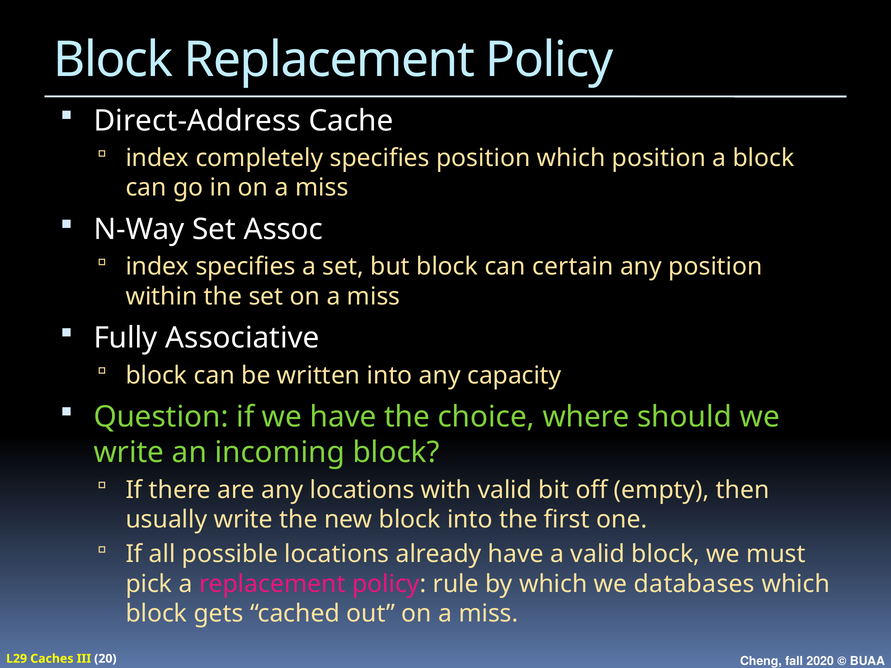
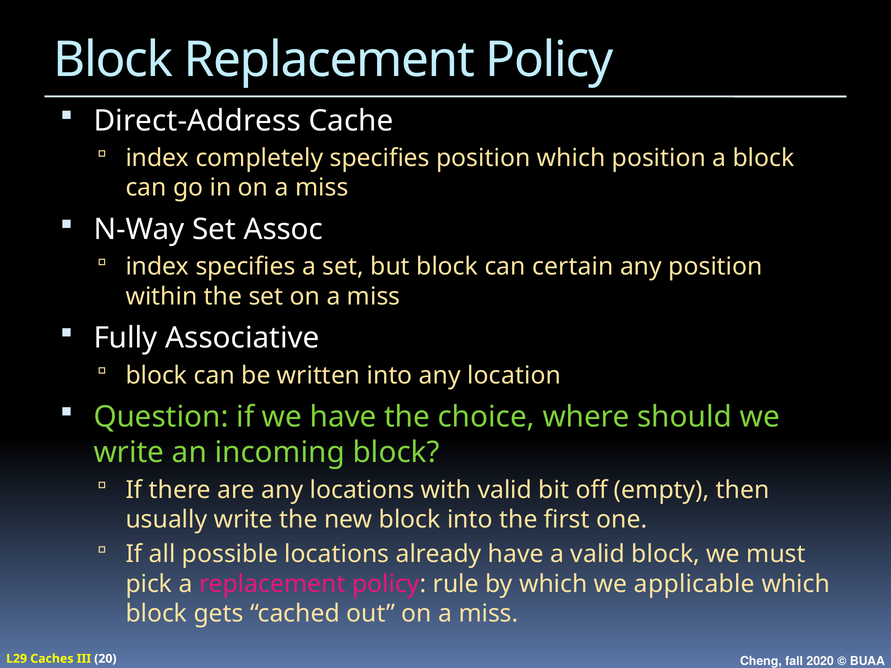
capacity: capacity -> location (514, 376)
databases: databases -> applicable (694, 584)
